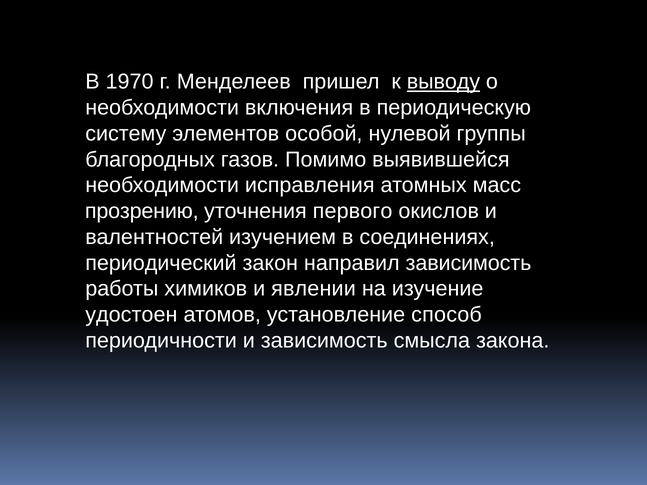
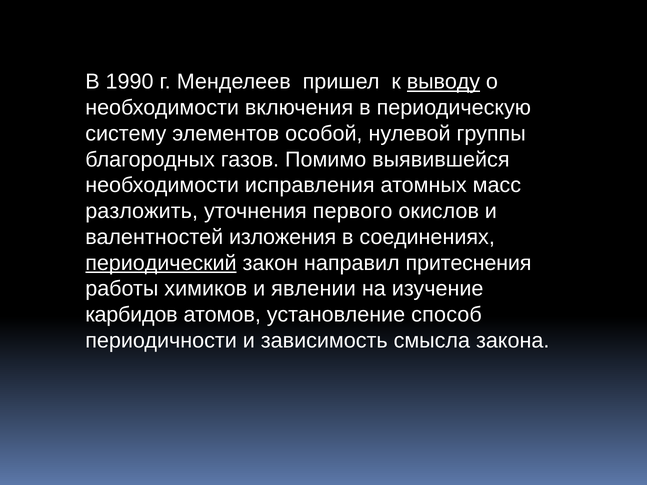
1970: 1970 -> 1990 (130, 82)
прозрению: прозрению -> разложить (142, 211)
изучением: изучением -> изложения (283, 237)
периодический underline: none -> present (161, 263)
направил зависимость: зависимость -> притеснения (469, 263)
удостоен: удостоен -> карбидов (131, 315)
